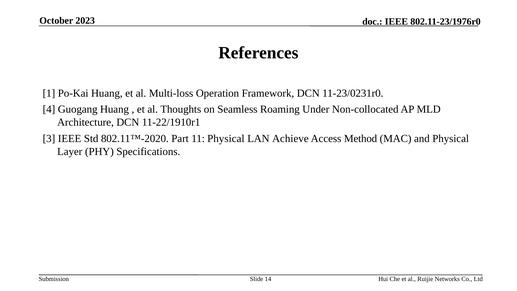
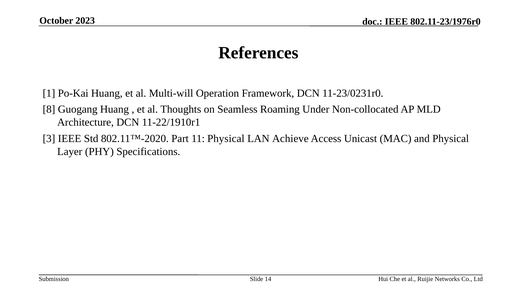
Multi-loss: Multi-loss -> Multi-will (171, 93)
4: 4 -> 8 (49, 109)
Method: Method -> Unicast (361, 138)
